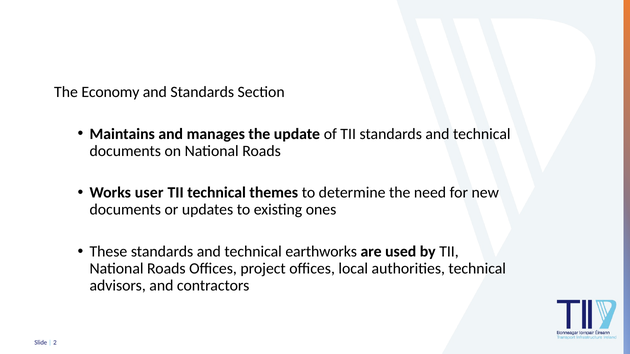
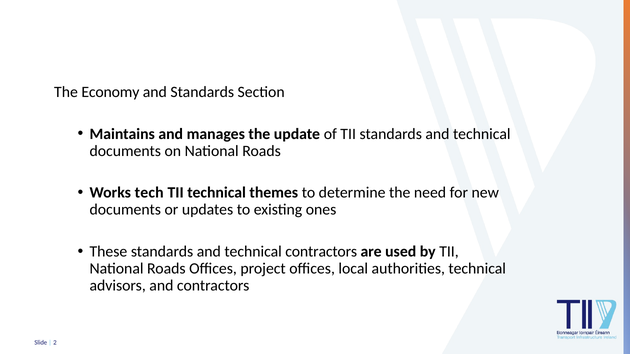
user: user -> tech (149, 193)
technical earthworks: earthworks -> contractors (321, 252)
